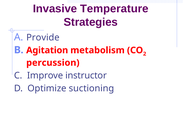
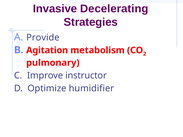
Temperature: Temperature -> Decelerating (114, 9)
percussion: percussion -> pulmonary (53, 63)
suctioning: suctioning -> humidifier (91, 88)
